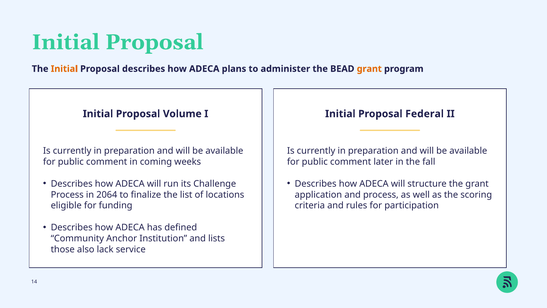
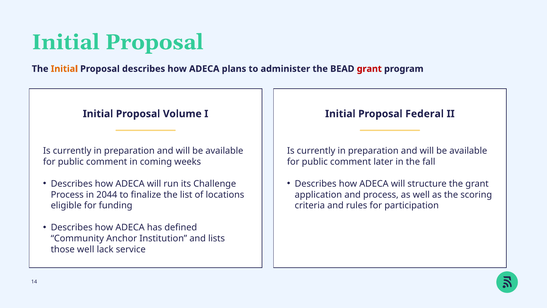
grant colour: orange -> red (369, 69)
2064: 2064 -> 2044 (107, 195)
those also: also -> well (86, 249)
